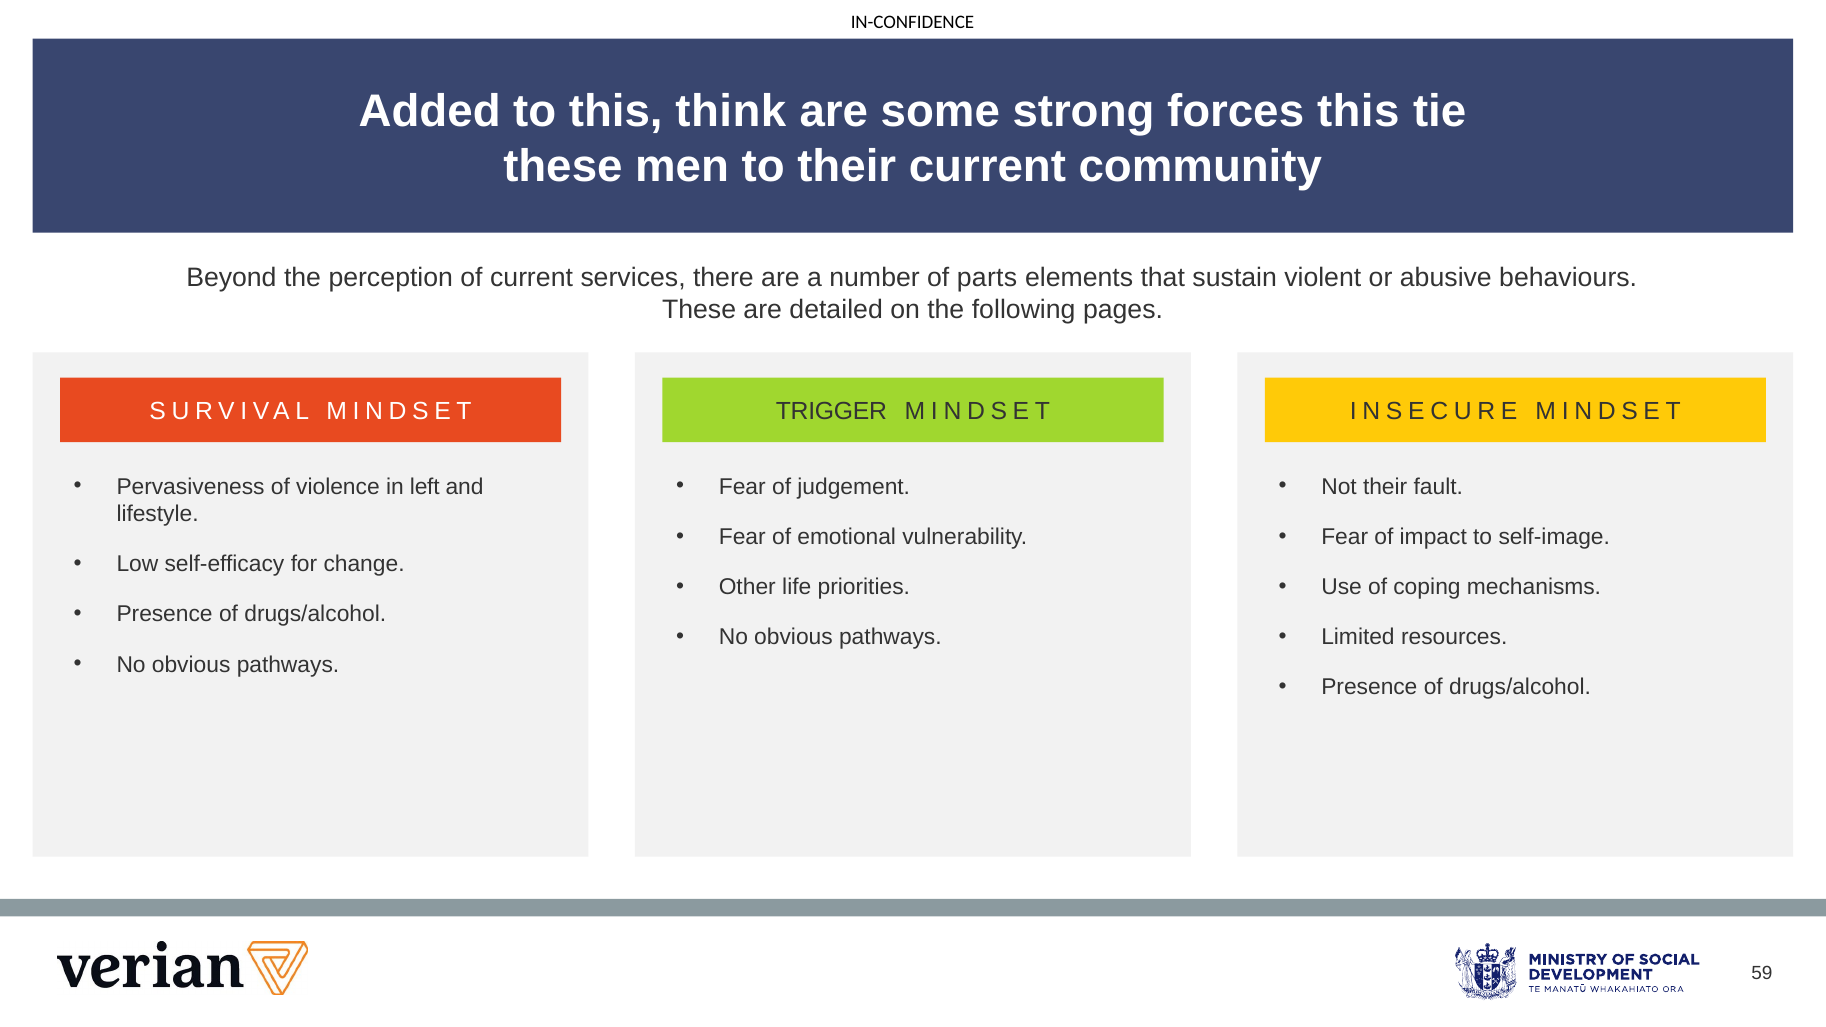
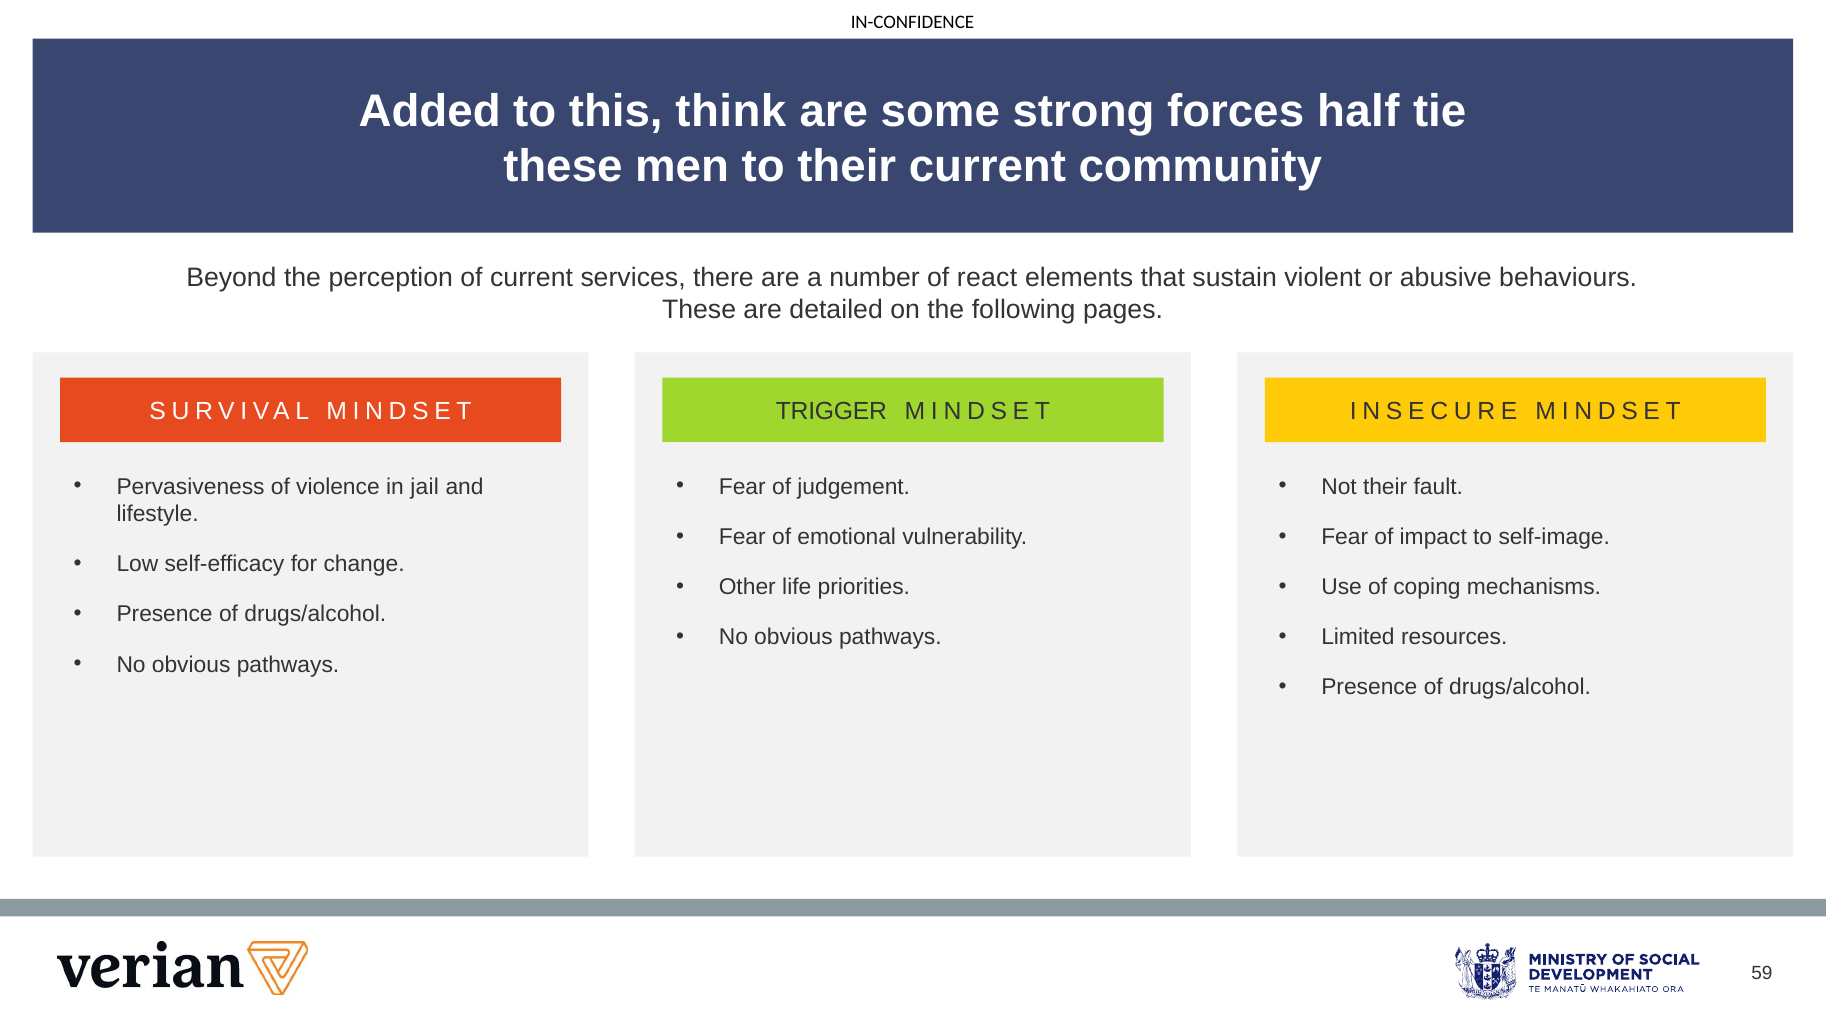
forces this: this -> half (1358, 112)
parts: parts -> react (987, 278)
left: left -> jail (425, 487)
